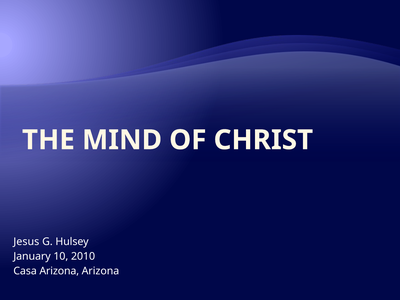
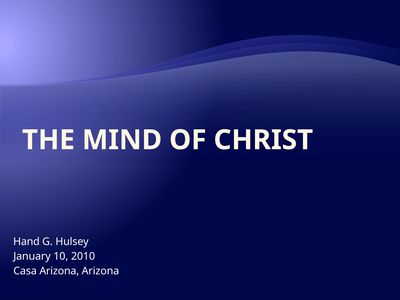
Jesus: Jesus -> Hand (26, 242)
